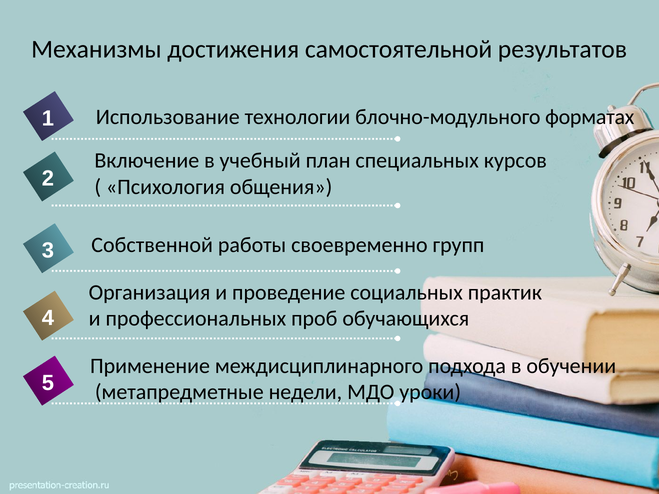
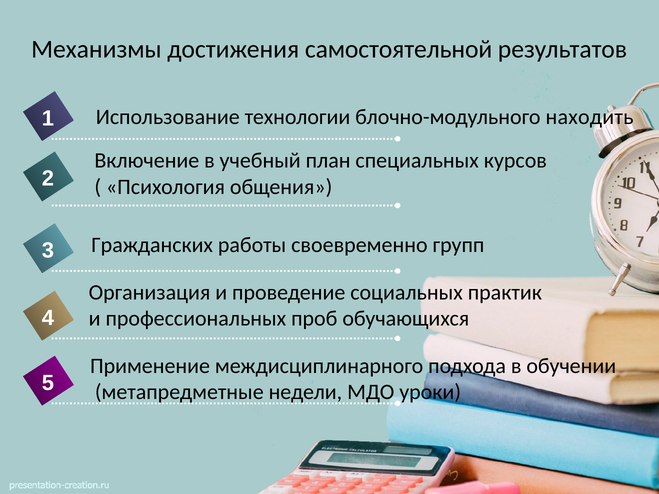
форматах: форматах -> находить (590, 117)
Собственной: Собственной -> Гражданских (152, 245)
